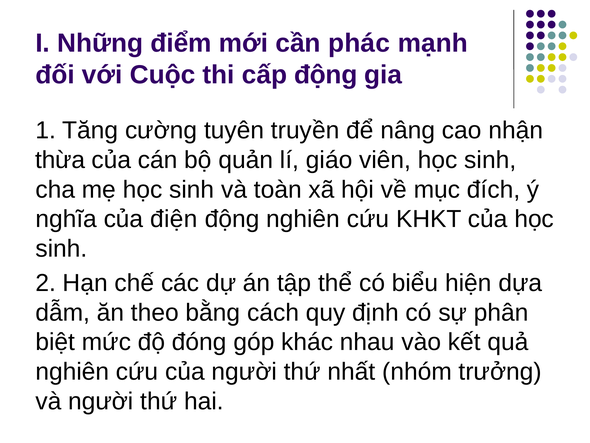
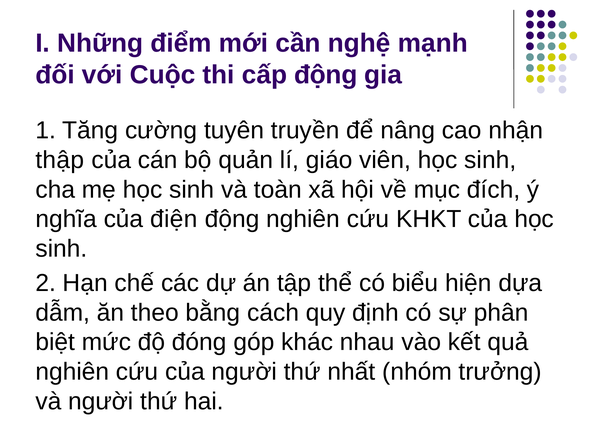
phác: phác -> nghệ (359, 43)
thừa: thừa -> thập (60, 160)
